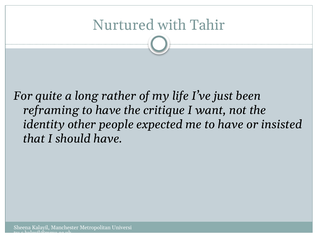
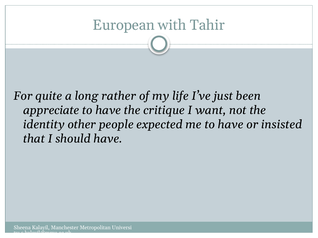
Nurtured: Nurtured -> European (124, 25)
reframing: reframing -> appreciate (51, 110)
